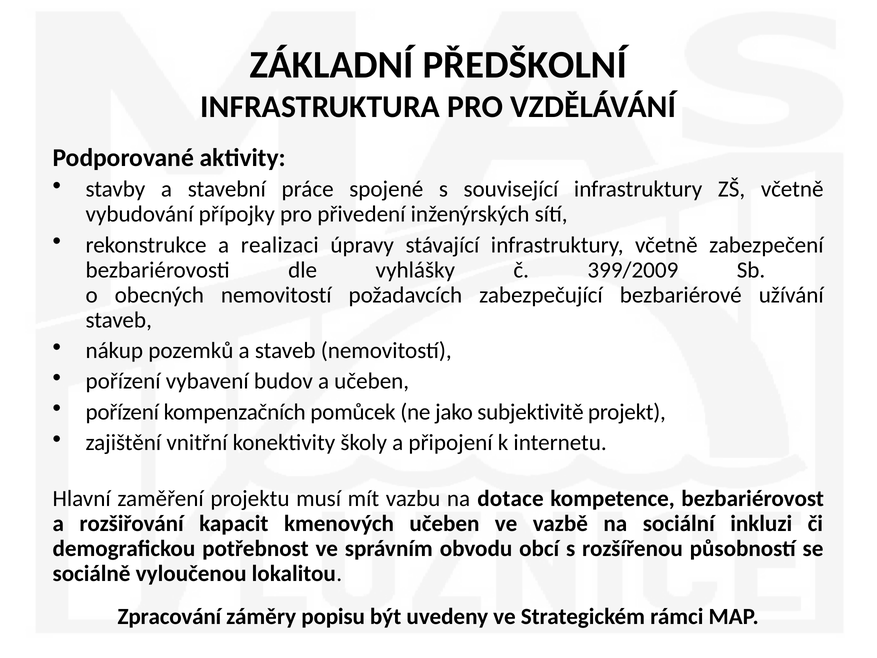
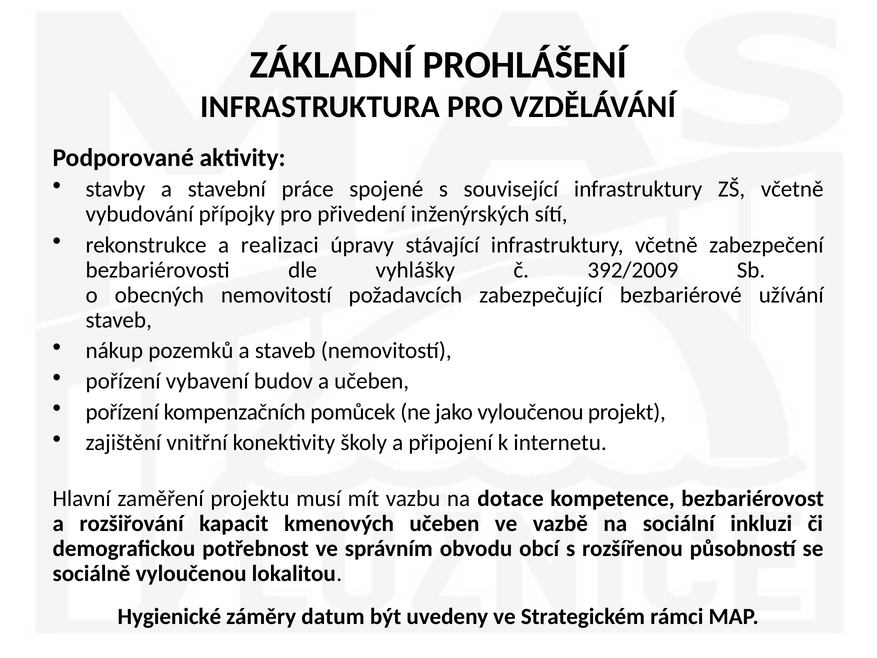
PŘEDŠKOLNÍ: PŘEDŠKOLNÍ -> PROHLÁŠENÍ (525, 65)
399/2009: 399/2009 -> 392/2009 (633, 270)
jako subjektivitě: subjektivitě -> vyloučenou (530, 412)
Zpracování: Zpracování -> Hygienické (169, 616)
popisu: popisu -> datum (333, 616)
